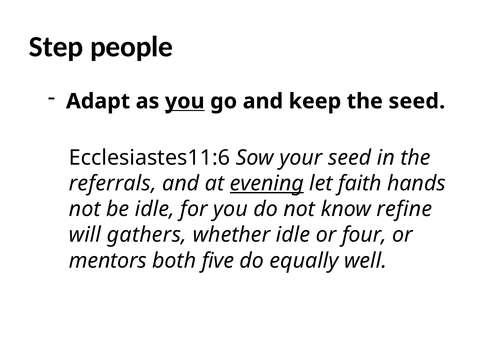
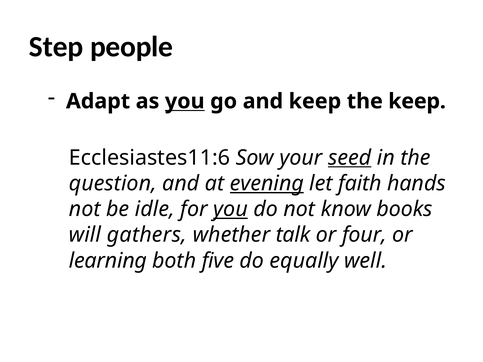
the seed: seed -> keep (417, 101)
seed underline: none -> present (350, 158)
referrals: referrals -> question (113, 183)
you underline: none -> present (231, 209)
refine: refine -> books (405, 209)
whether idle: idle -> talk (293, 235)
mentors: mentors -> learning (108, 261)
